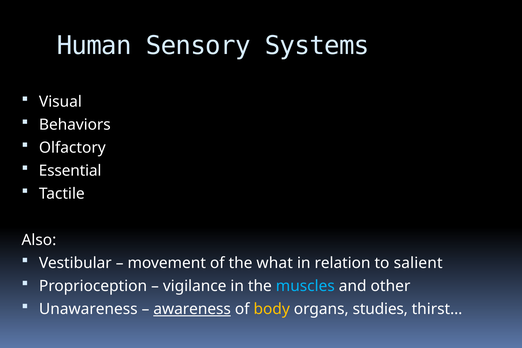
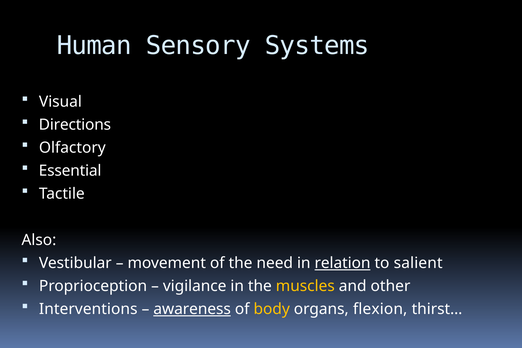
Behaviors: Behaviors -> Directions (75, 125)
what: what -> need (275, 263)
relation underline: none -> present (343, 263)
muscles colour: light blue -> yellow (305, 286)
Unawareness: Unawareness -> Interventions (88, 309)
studies: studies -> flexion (380, 309)
